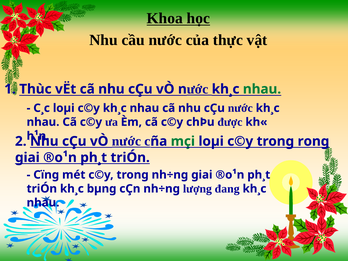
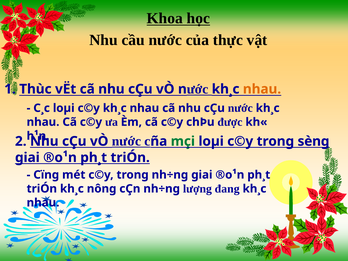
nhau colour: green -> orange (262, 89)
rong: rong -> sèng (313, 141)
bµng: bµng -> nông (102, 189)
